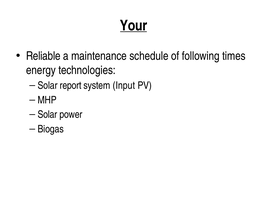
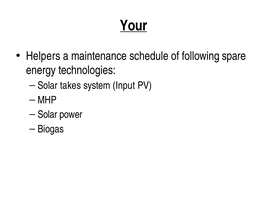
Reliable: Reliable -> Helpers (43, 56)
times: times -> spare (234, 56)
report: report -> takes (70, 86)
